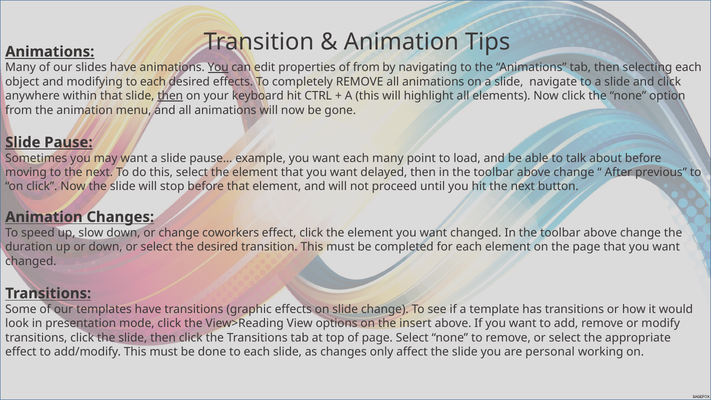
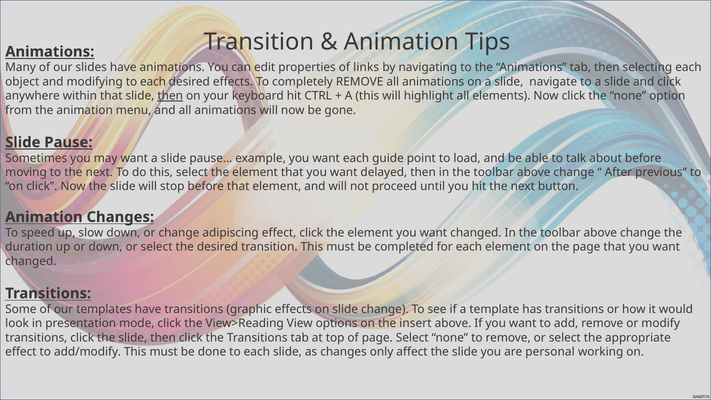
You underline: present -> none (218, 67)
of from: from -> links (366, 67)
each many: many -> guide (388, 158)
coworkers: coworkers -> adipiscing (231, 233)
